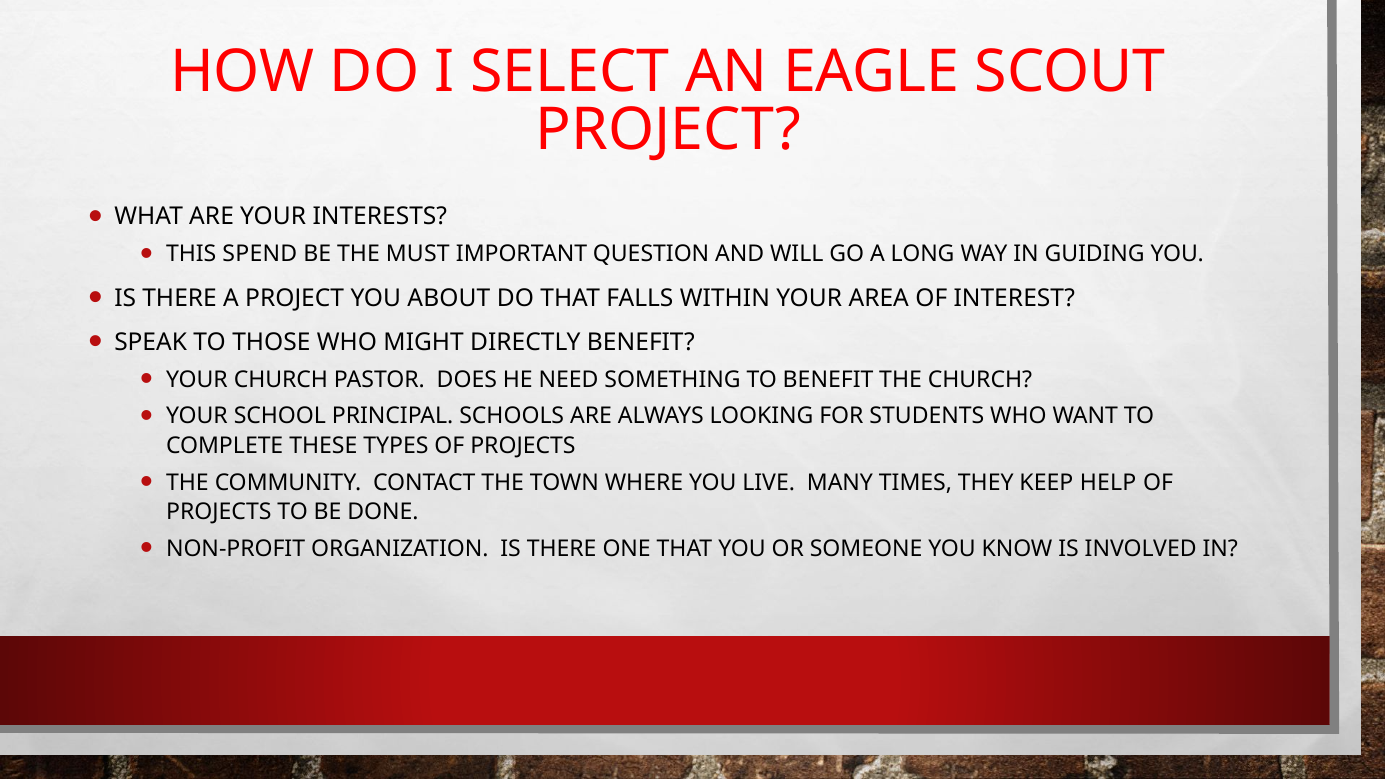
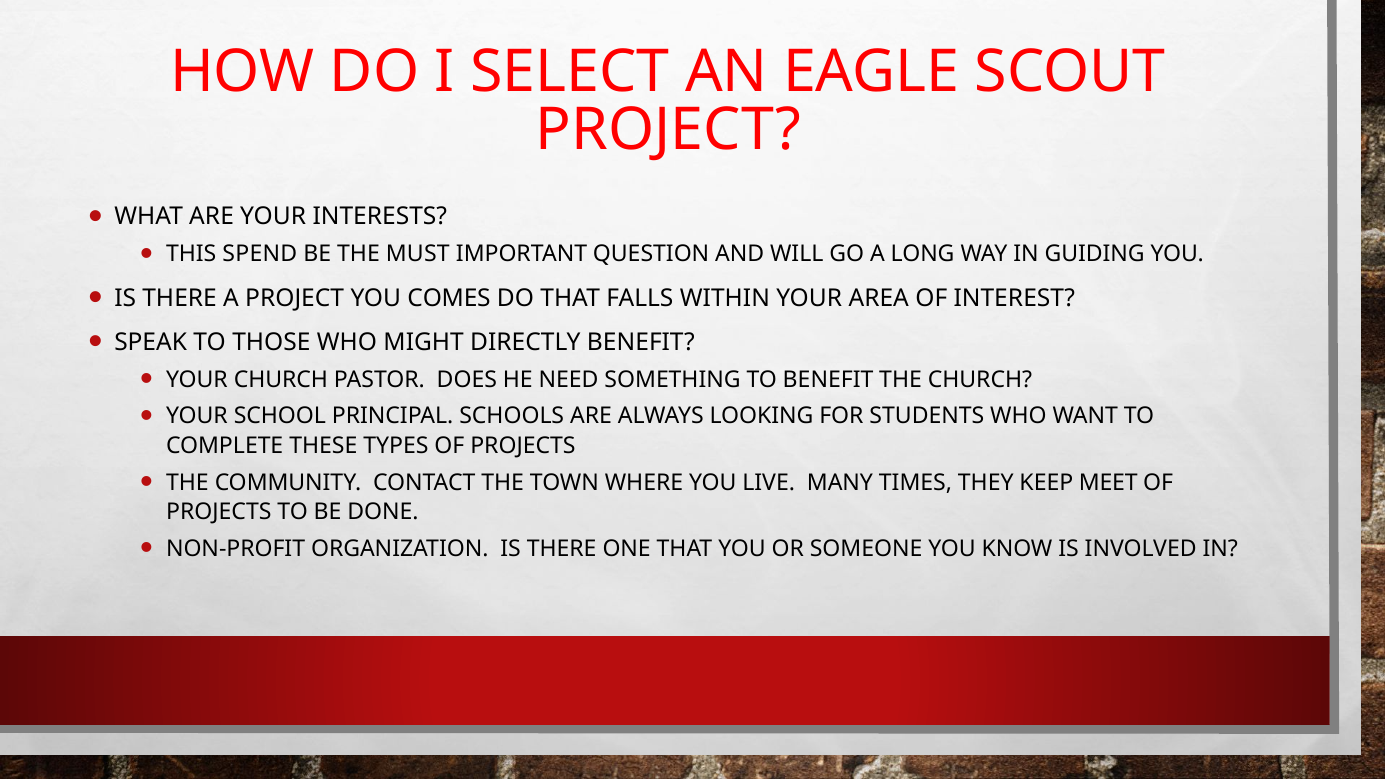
ABOUT: ABOUT -> COMES (449, 298)
HELP: HELP -> MEET (1108, 482)
